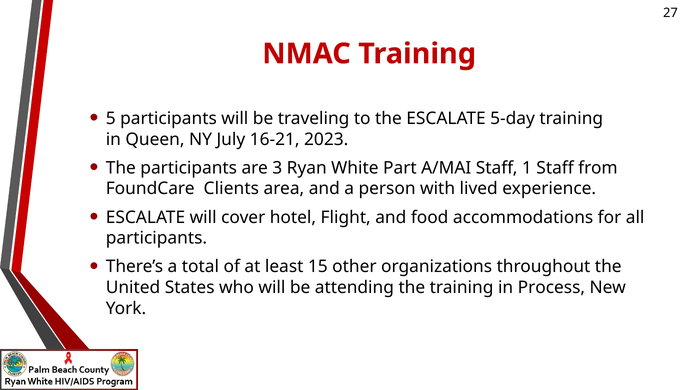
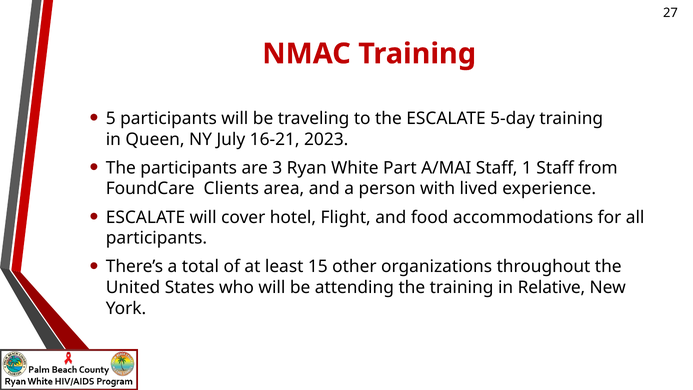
Process: Process -> Relative (551, 287)
